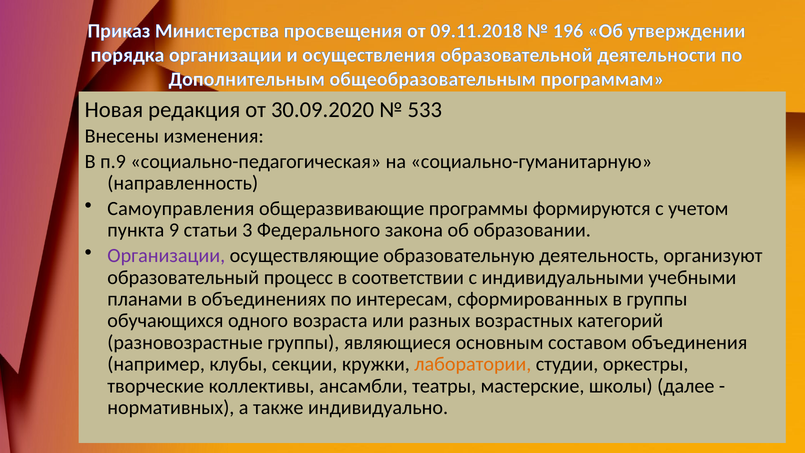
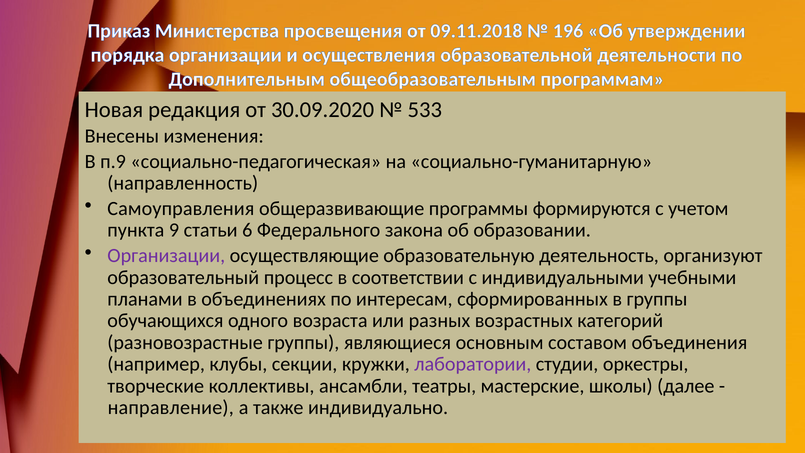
3: 3 -> 6 (247, 230)
лаборатории colour: orange -> purple (473, 364)
нормативных: нормативных -> направление (171, 408)
